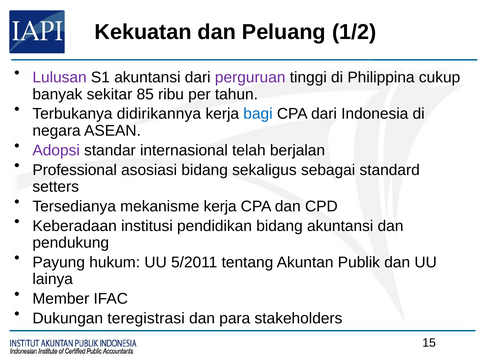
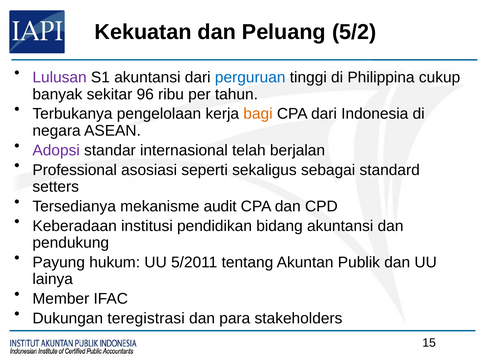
1/2: 1/2 -> 5/2 (354, 32)
perguruan colour: purple -> blue (250, 77)
85: 85 -> 96 (145, 94)
didirikannya: didirikannya -> pengelolaan (159, 114)
bagi colour: blue -> orange (258, 114)
asosiasi bidang: bidang -> seperti (205, 170)
mekanisme kerja: kerja -> audit (220, 206)
